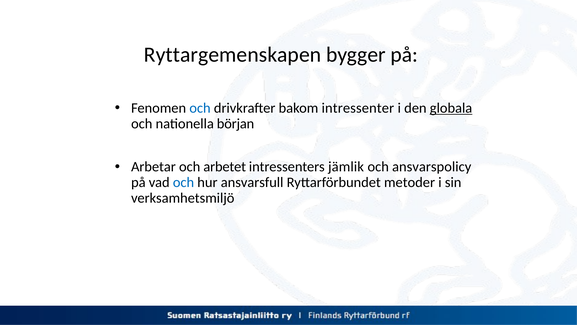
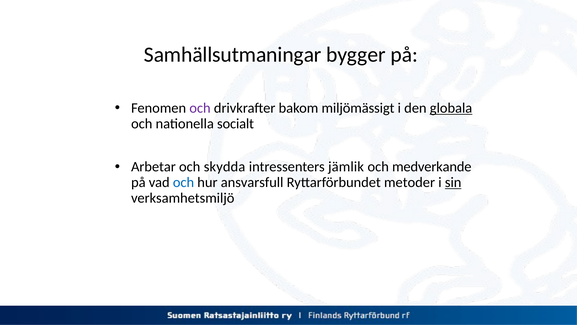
Ryttargemenskapen: Ryttargemenskapen -> Samhällsutmaningar (233, 55)
och colour: blue -> purple (200, 108)
intressenter: intressenter -> miljömässigt (358, 108)
början: början -> socialt (236, 123)
arbetet: arbetet -> skydda (225, 167)
ansvarspolicy: ansvarspolicy -> medverkande (432, 167)
sin underline: none -> present (453, 182)
